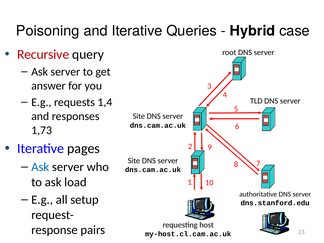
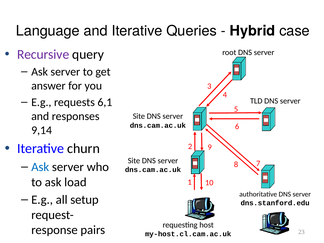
Poisoning: Poisoning -> Language (48, 31)
Recursive colour: red -> purple (43, 54)
1,4: 1,4 -> 6,1 (105, 102)
1,73: 1,73 -> 9,14 (42, 130)
pages: pages -> churn (83, 149)
